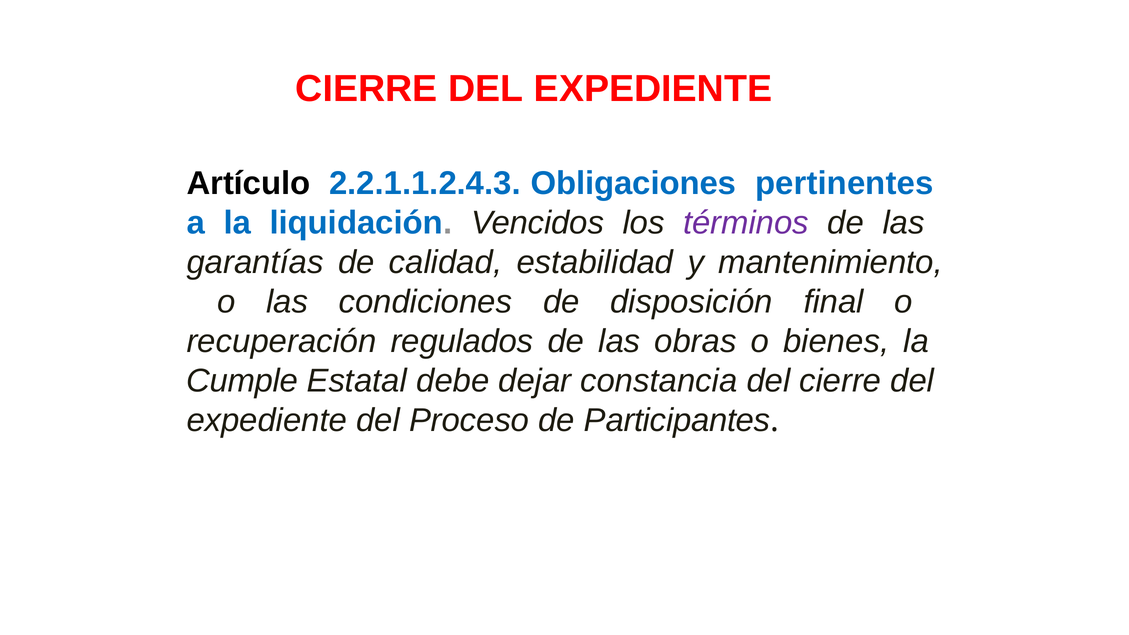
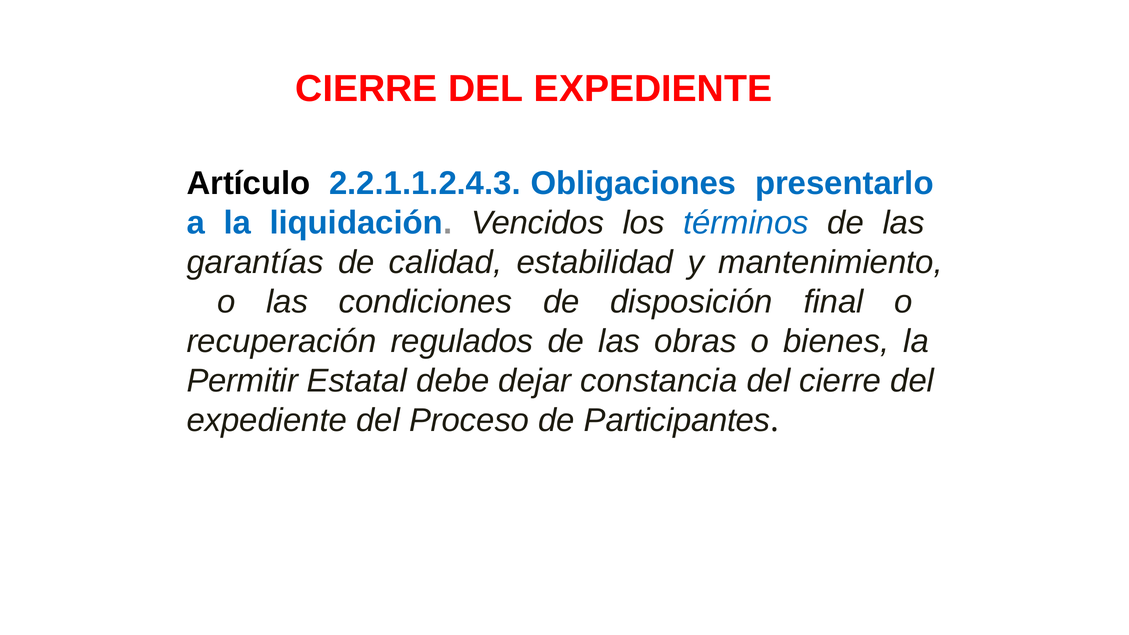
pertinentes: pertinentes -> presentarlo (844, 183)
términos colour: purple -> blue (746, 223)
Cumple: Cumple -> Permitir (242, 381)
